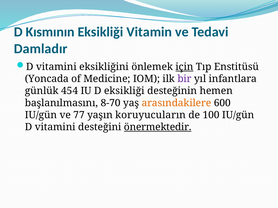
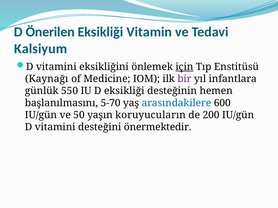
Kısmının: Kısmının -> Önerilen (50, 32)
Damladır: Damladır -> Kalsiyum (41, 49)
Yoncada: Yoncada -> Kaynağı (47, 79)
454: 454 -> 550 (70, 91)
8-70: 8-70 -> 5-70 (111, 103)
arasındakilere colour: orange -> blue (176, 103)
77: 77 -> 50 (79, 115)
100: 100 -> 200 (211, 115)
önermektedir underline: present -> none (158, 127)
